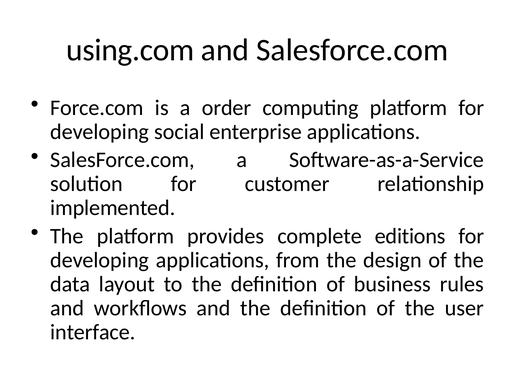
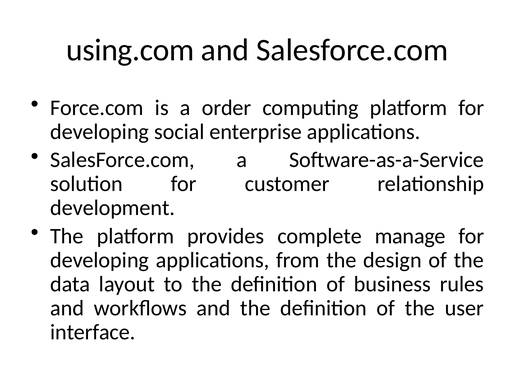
implemented: implemented -> development (113, 208)
editions: editions -> manage (410, 236)
